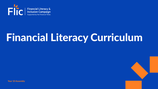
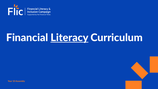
Literacy underline: none -> present (69, 38)
